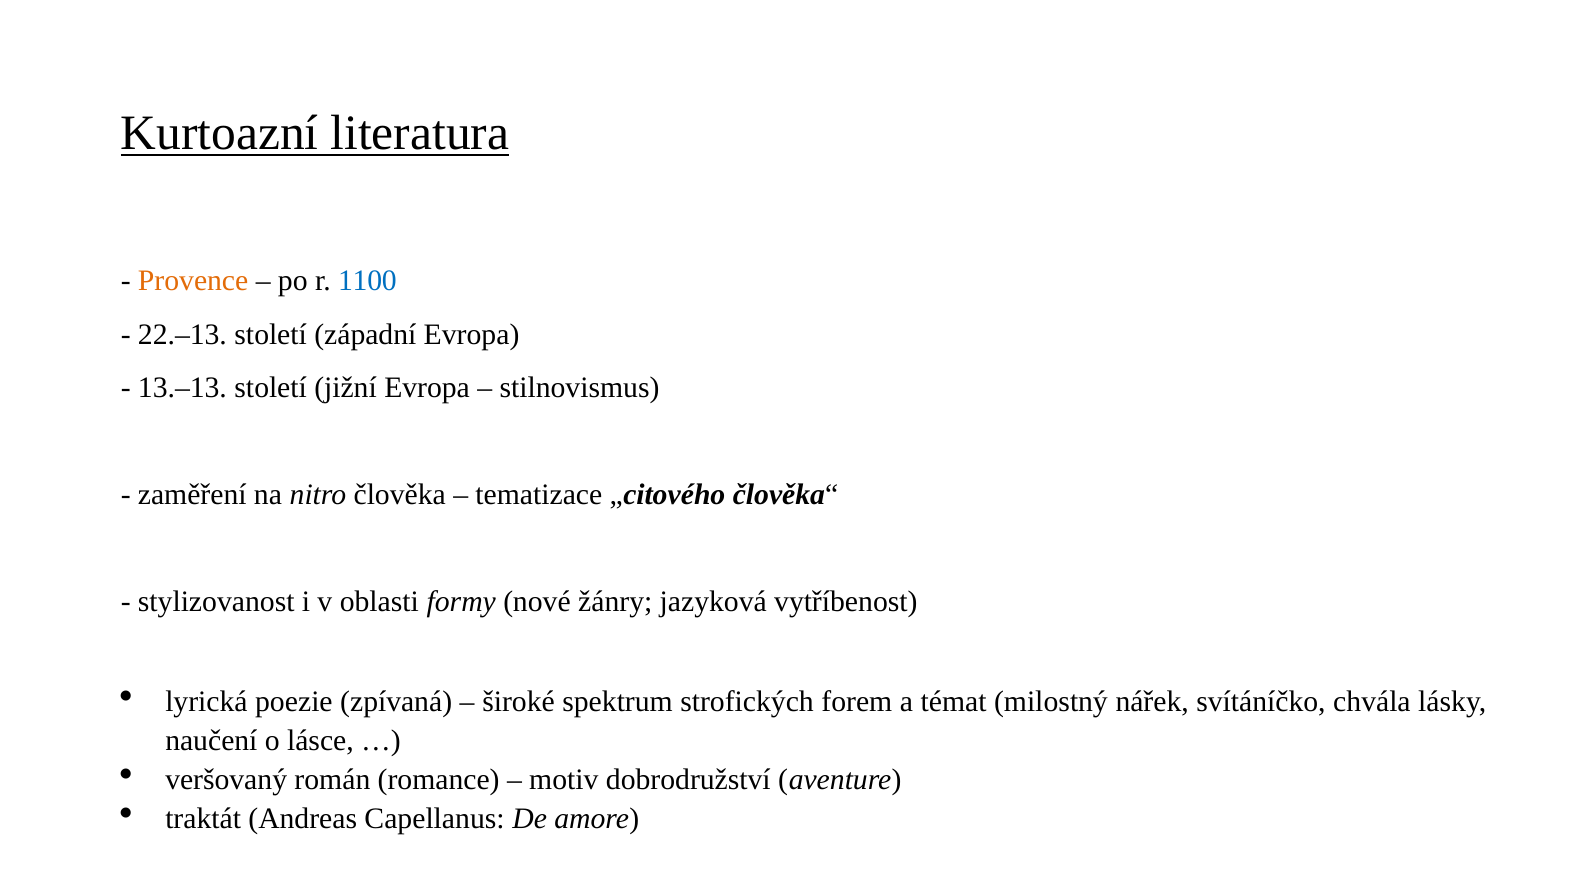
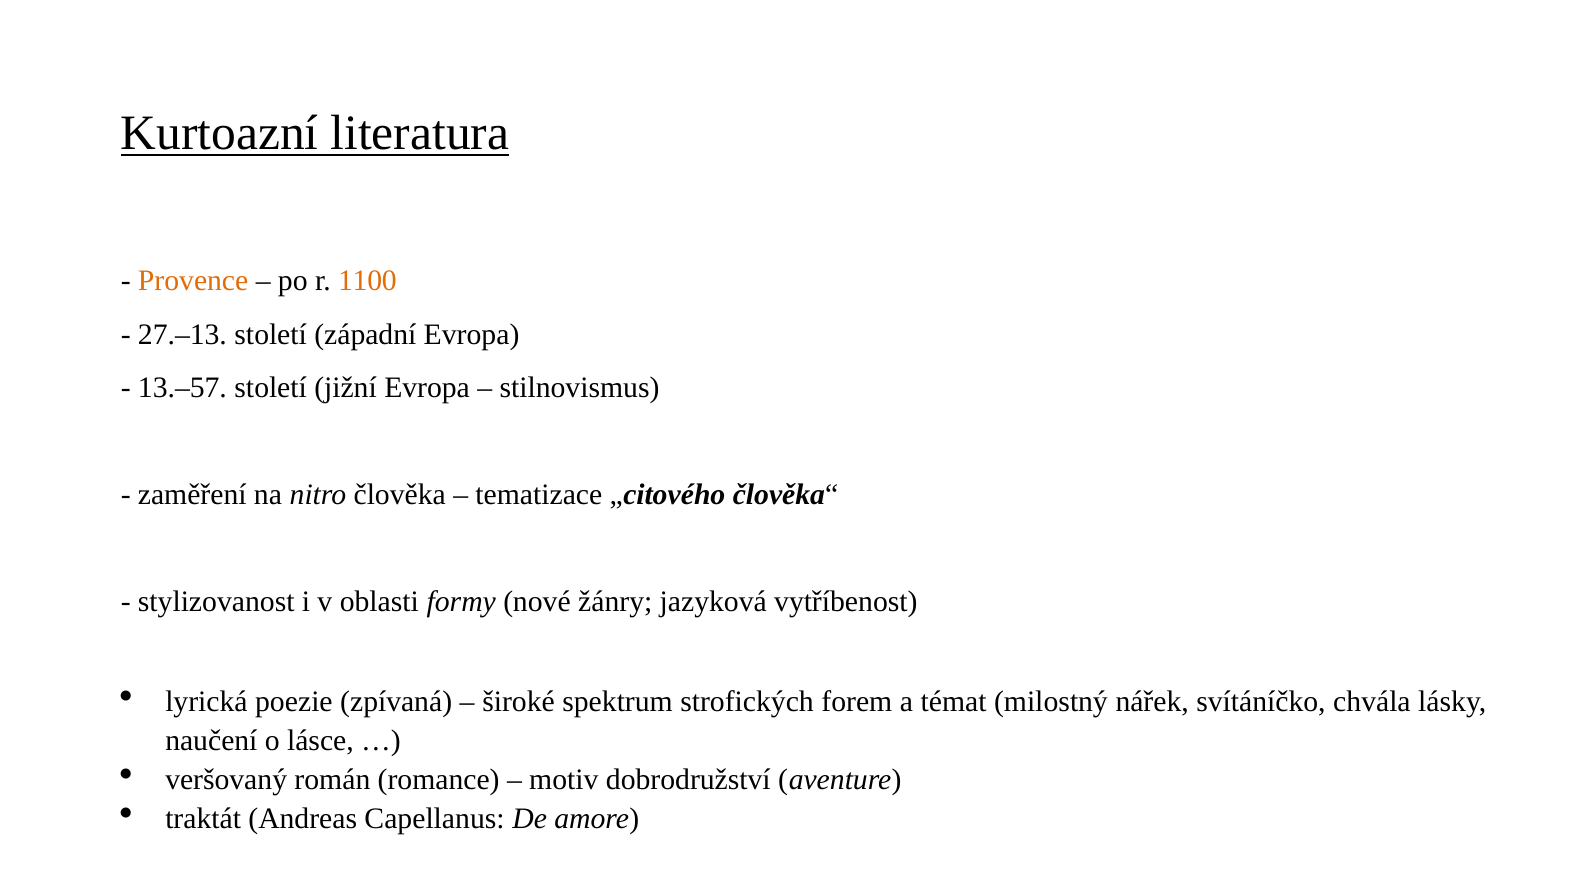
1100 colour: blue -> orange (367, 281)
22.–13: 22.–13 -> 27.–13 (182, 334)
13.–13: 13.–13 -> 13.–57 (182, 388)
